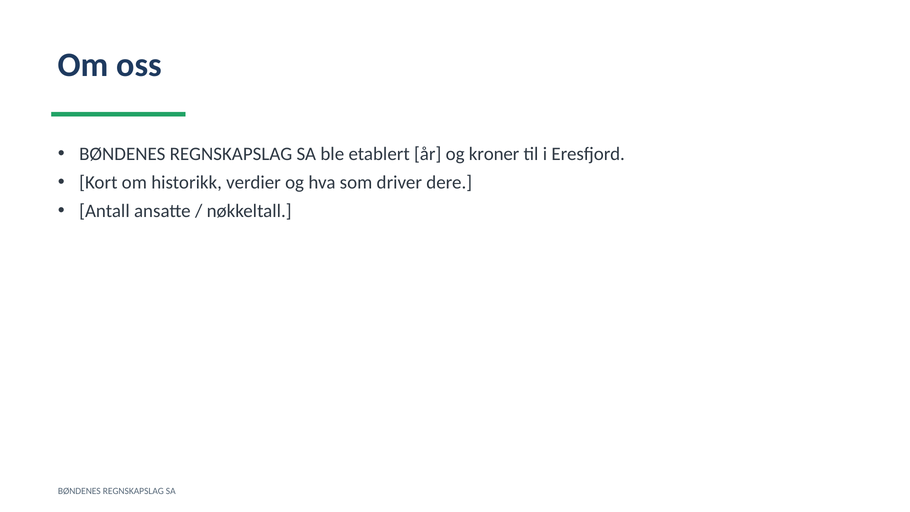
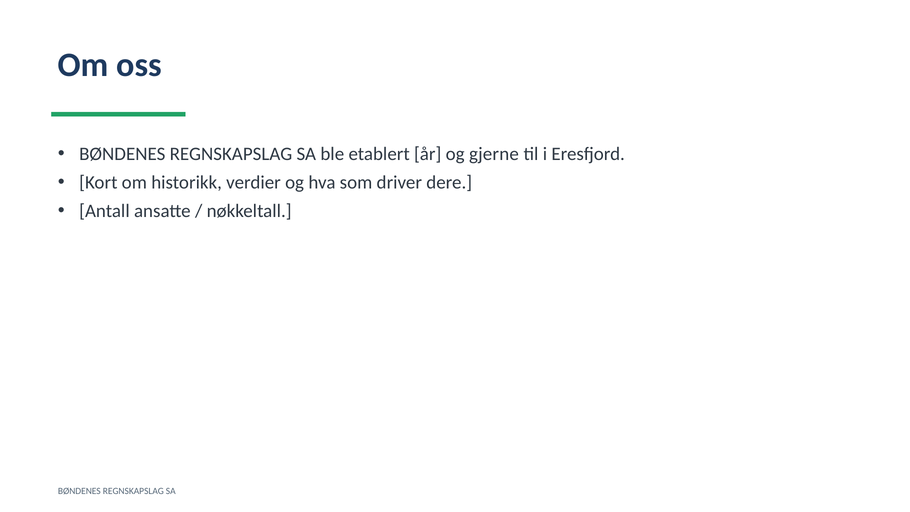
kroner: kroner -> gjerne (494, 154)
